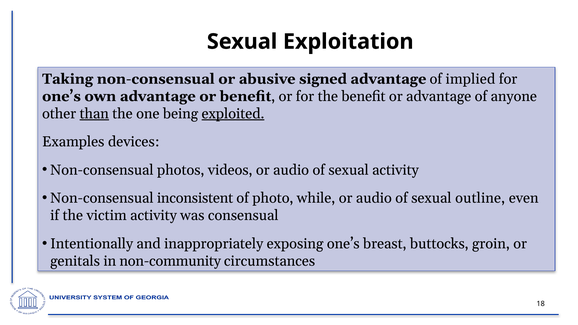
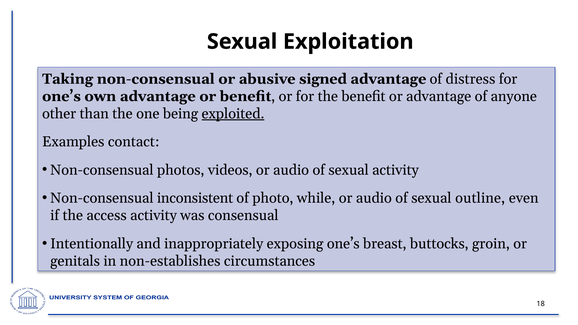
implied: implied -> distress (470, 79)
than underline: present -> none (94, 114)
devices: devices -> contact (134, 142)
victim: victim -> access (107, 216)
non-community: non-community -> non-establishes (170, 261)
